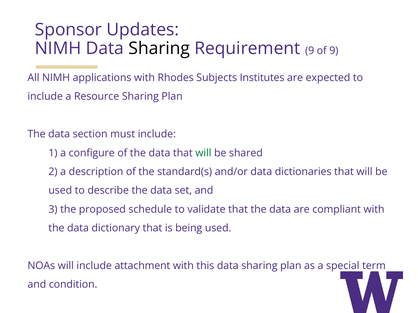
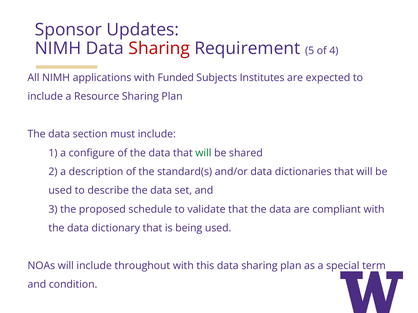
Sharing colour: black -> red (159, 49)
Requirement 9: 9 -> 5 (310, 51)
of 9: 9 -> 4 (334, 51)
Rhodes: Rhodes -> Funded (176, 78)
attachment: attachment -> throughout (142, 266)
